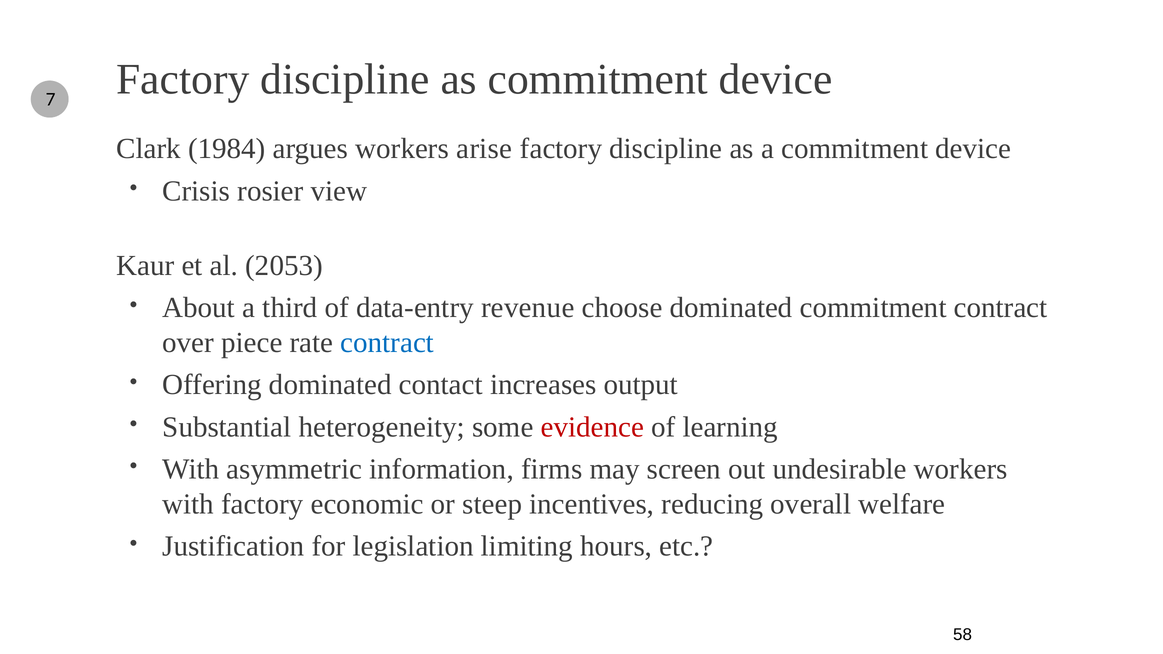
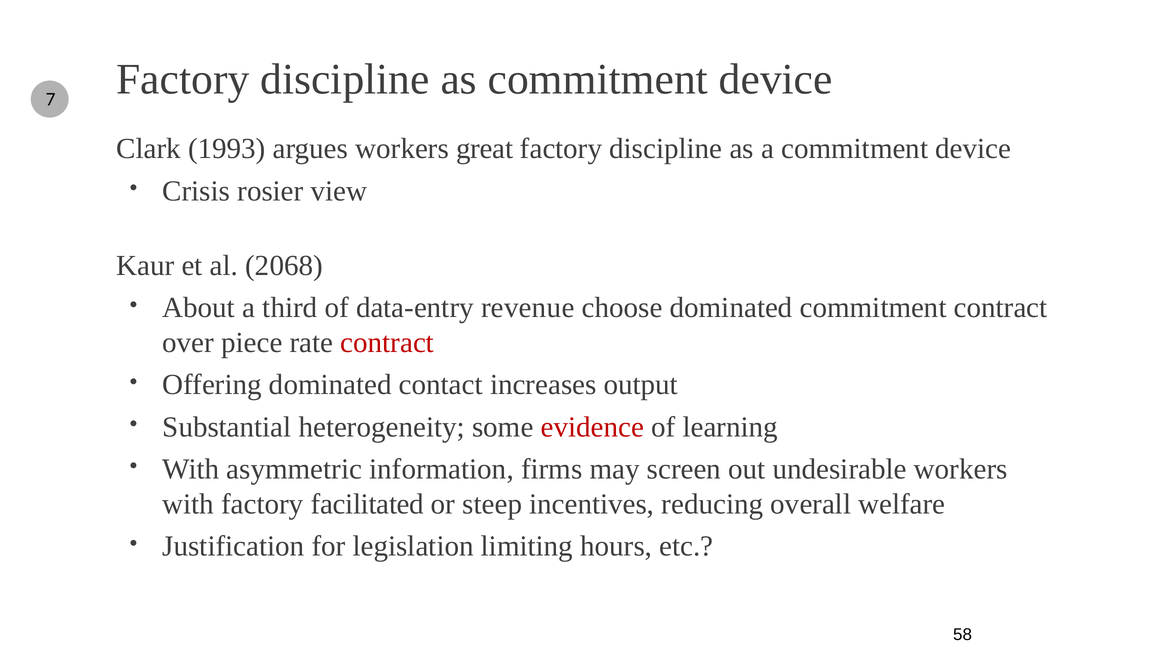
1984: 1984 -> 1993 (227, 149)
arise: arise -> great (485, 149)
2053: 2053 -> 2068 (284, 266)
contract colour: blue -> red (387, 343)
economic: economic -> facilitated (367, 504)
